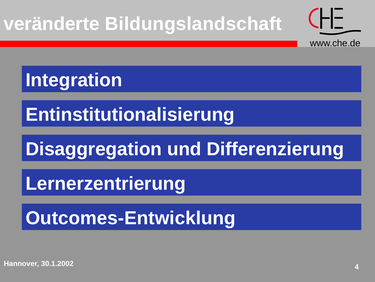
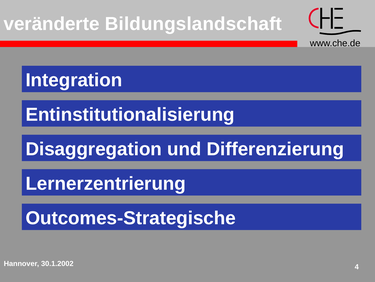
Outcomes-Entwicklung: Outcomes-Entwicklung -> Outcomes-Strategische (131, 218)
